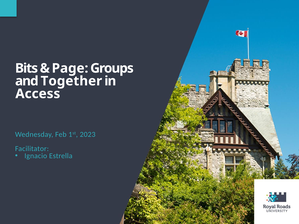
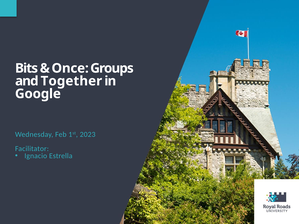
Page: Page -> Once (70, 68)
Access: Access -> Google (38, 94)
